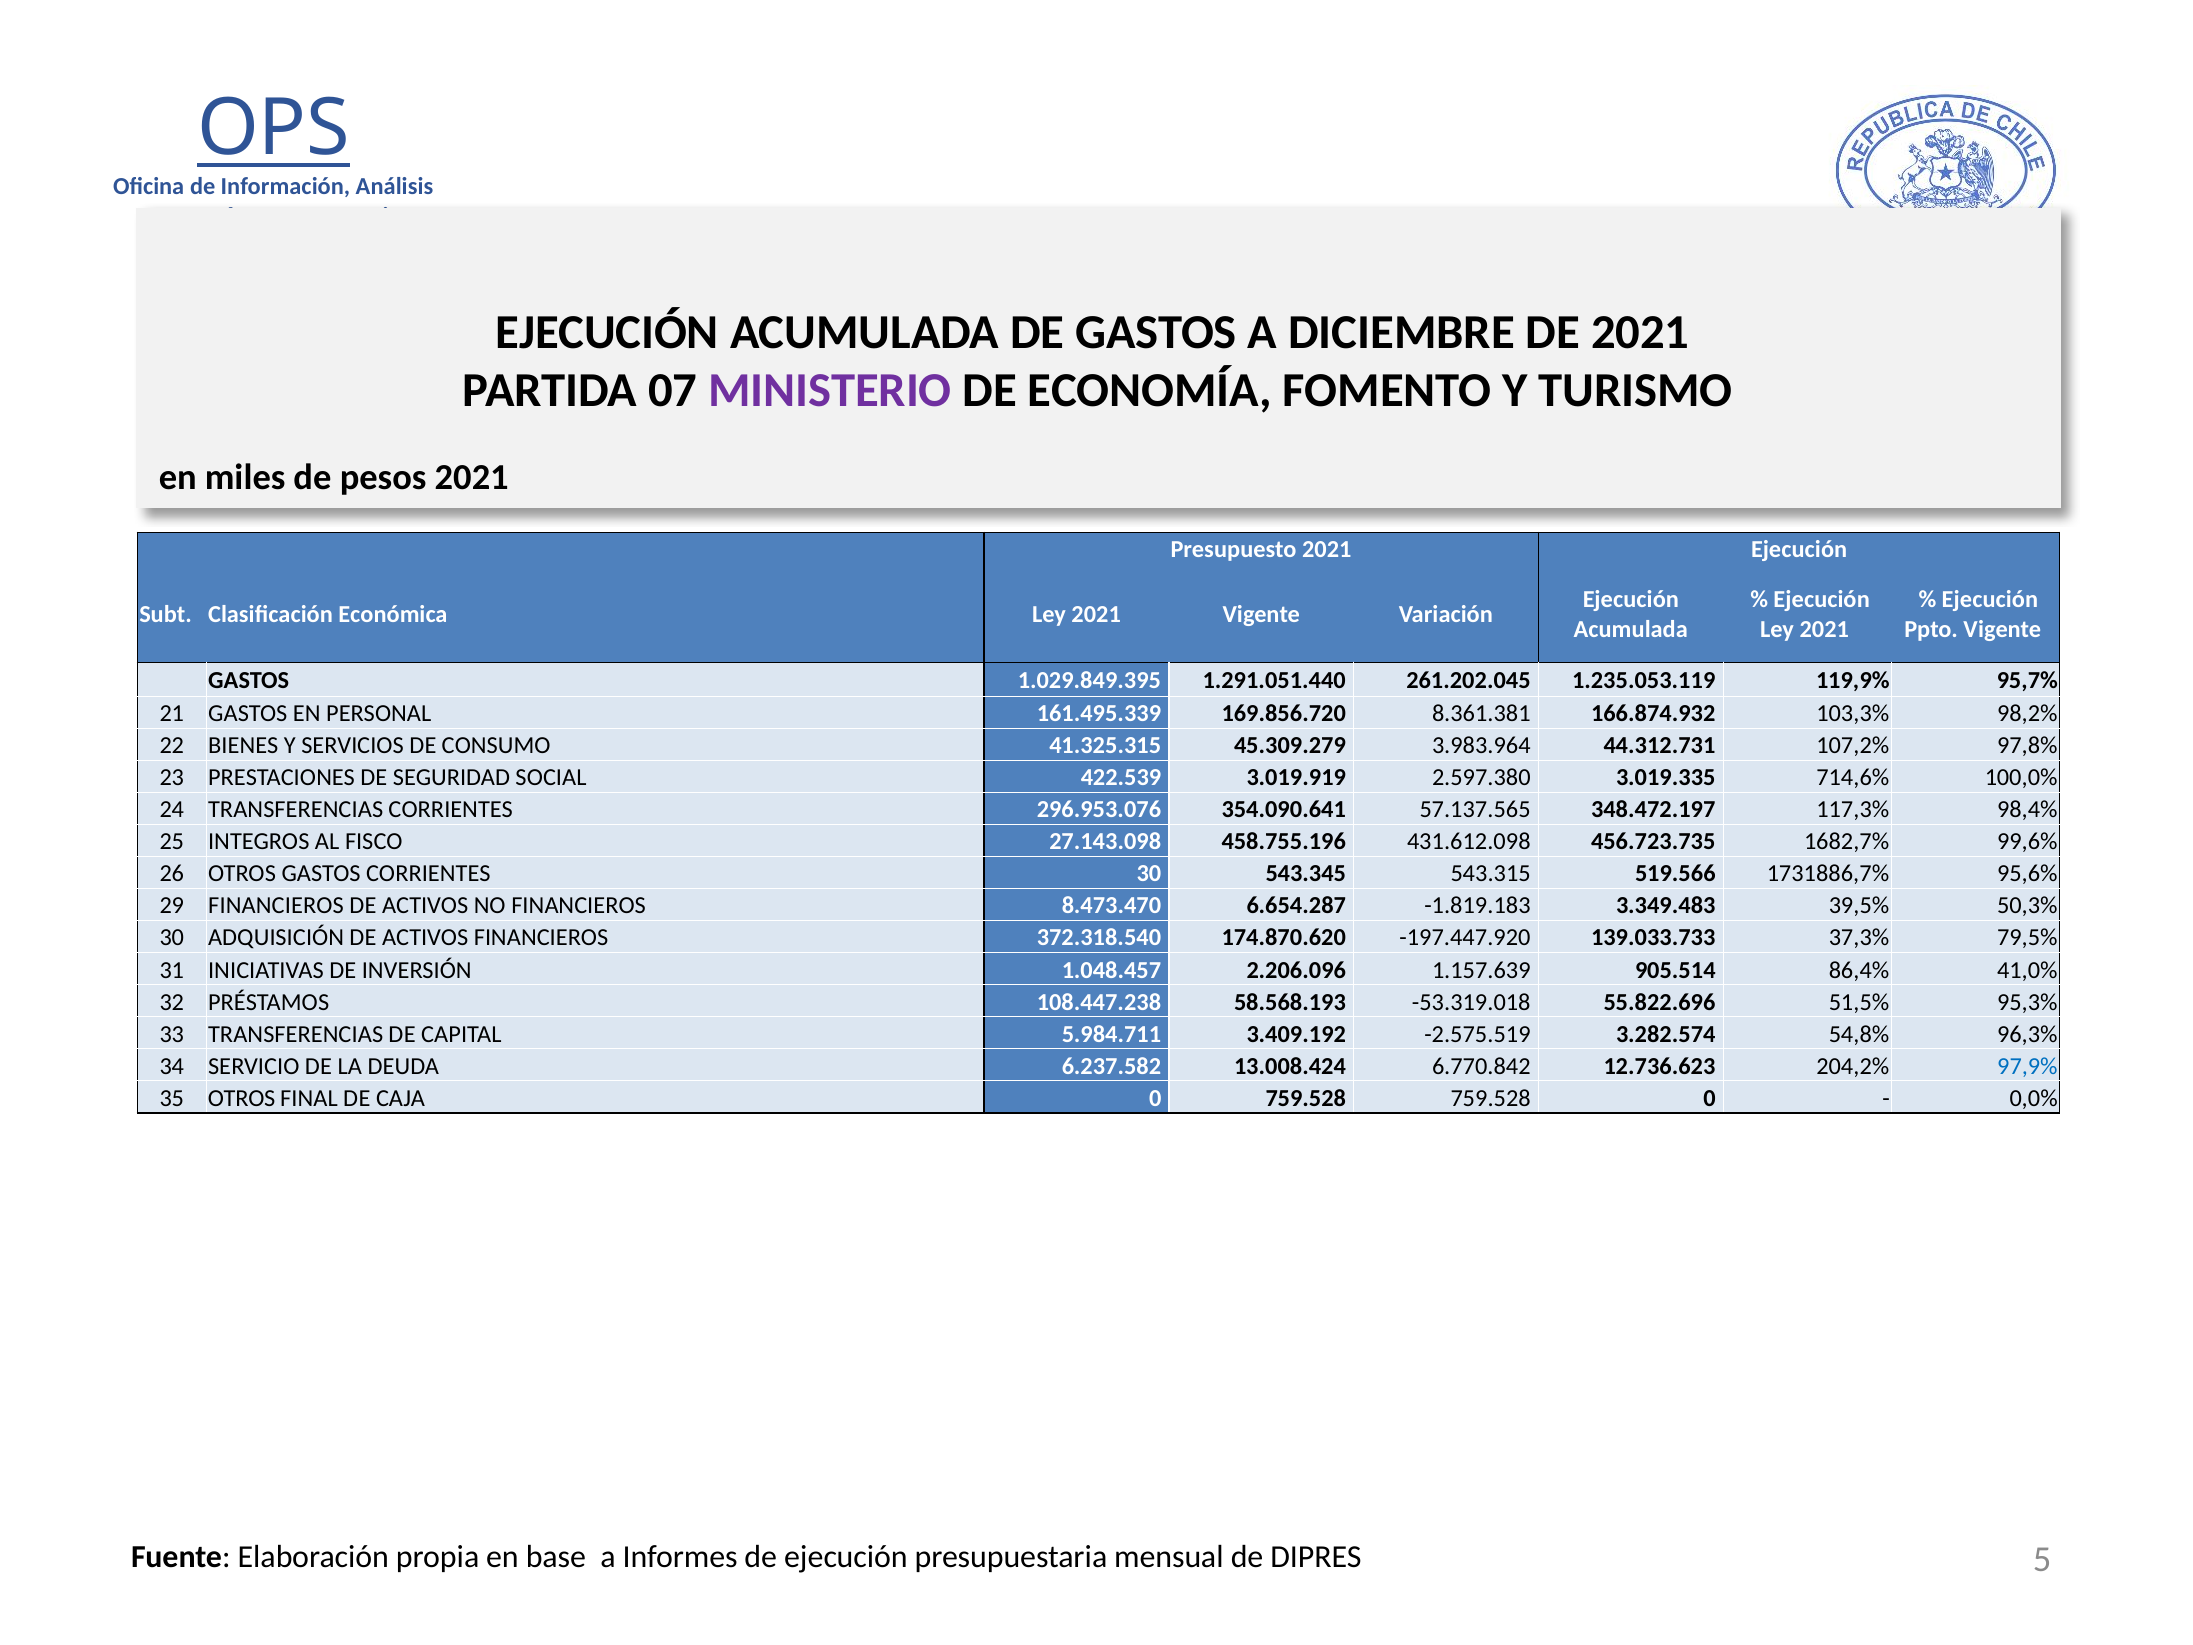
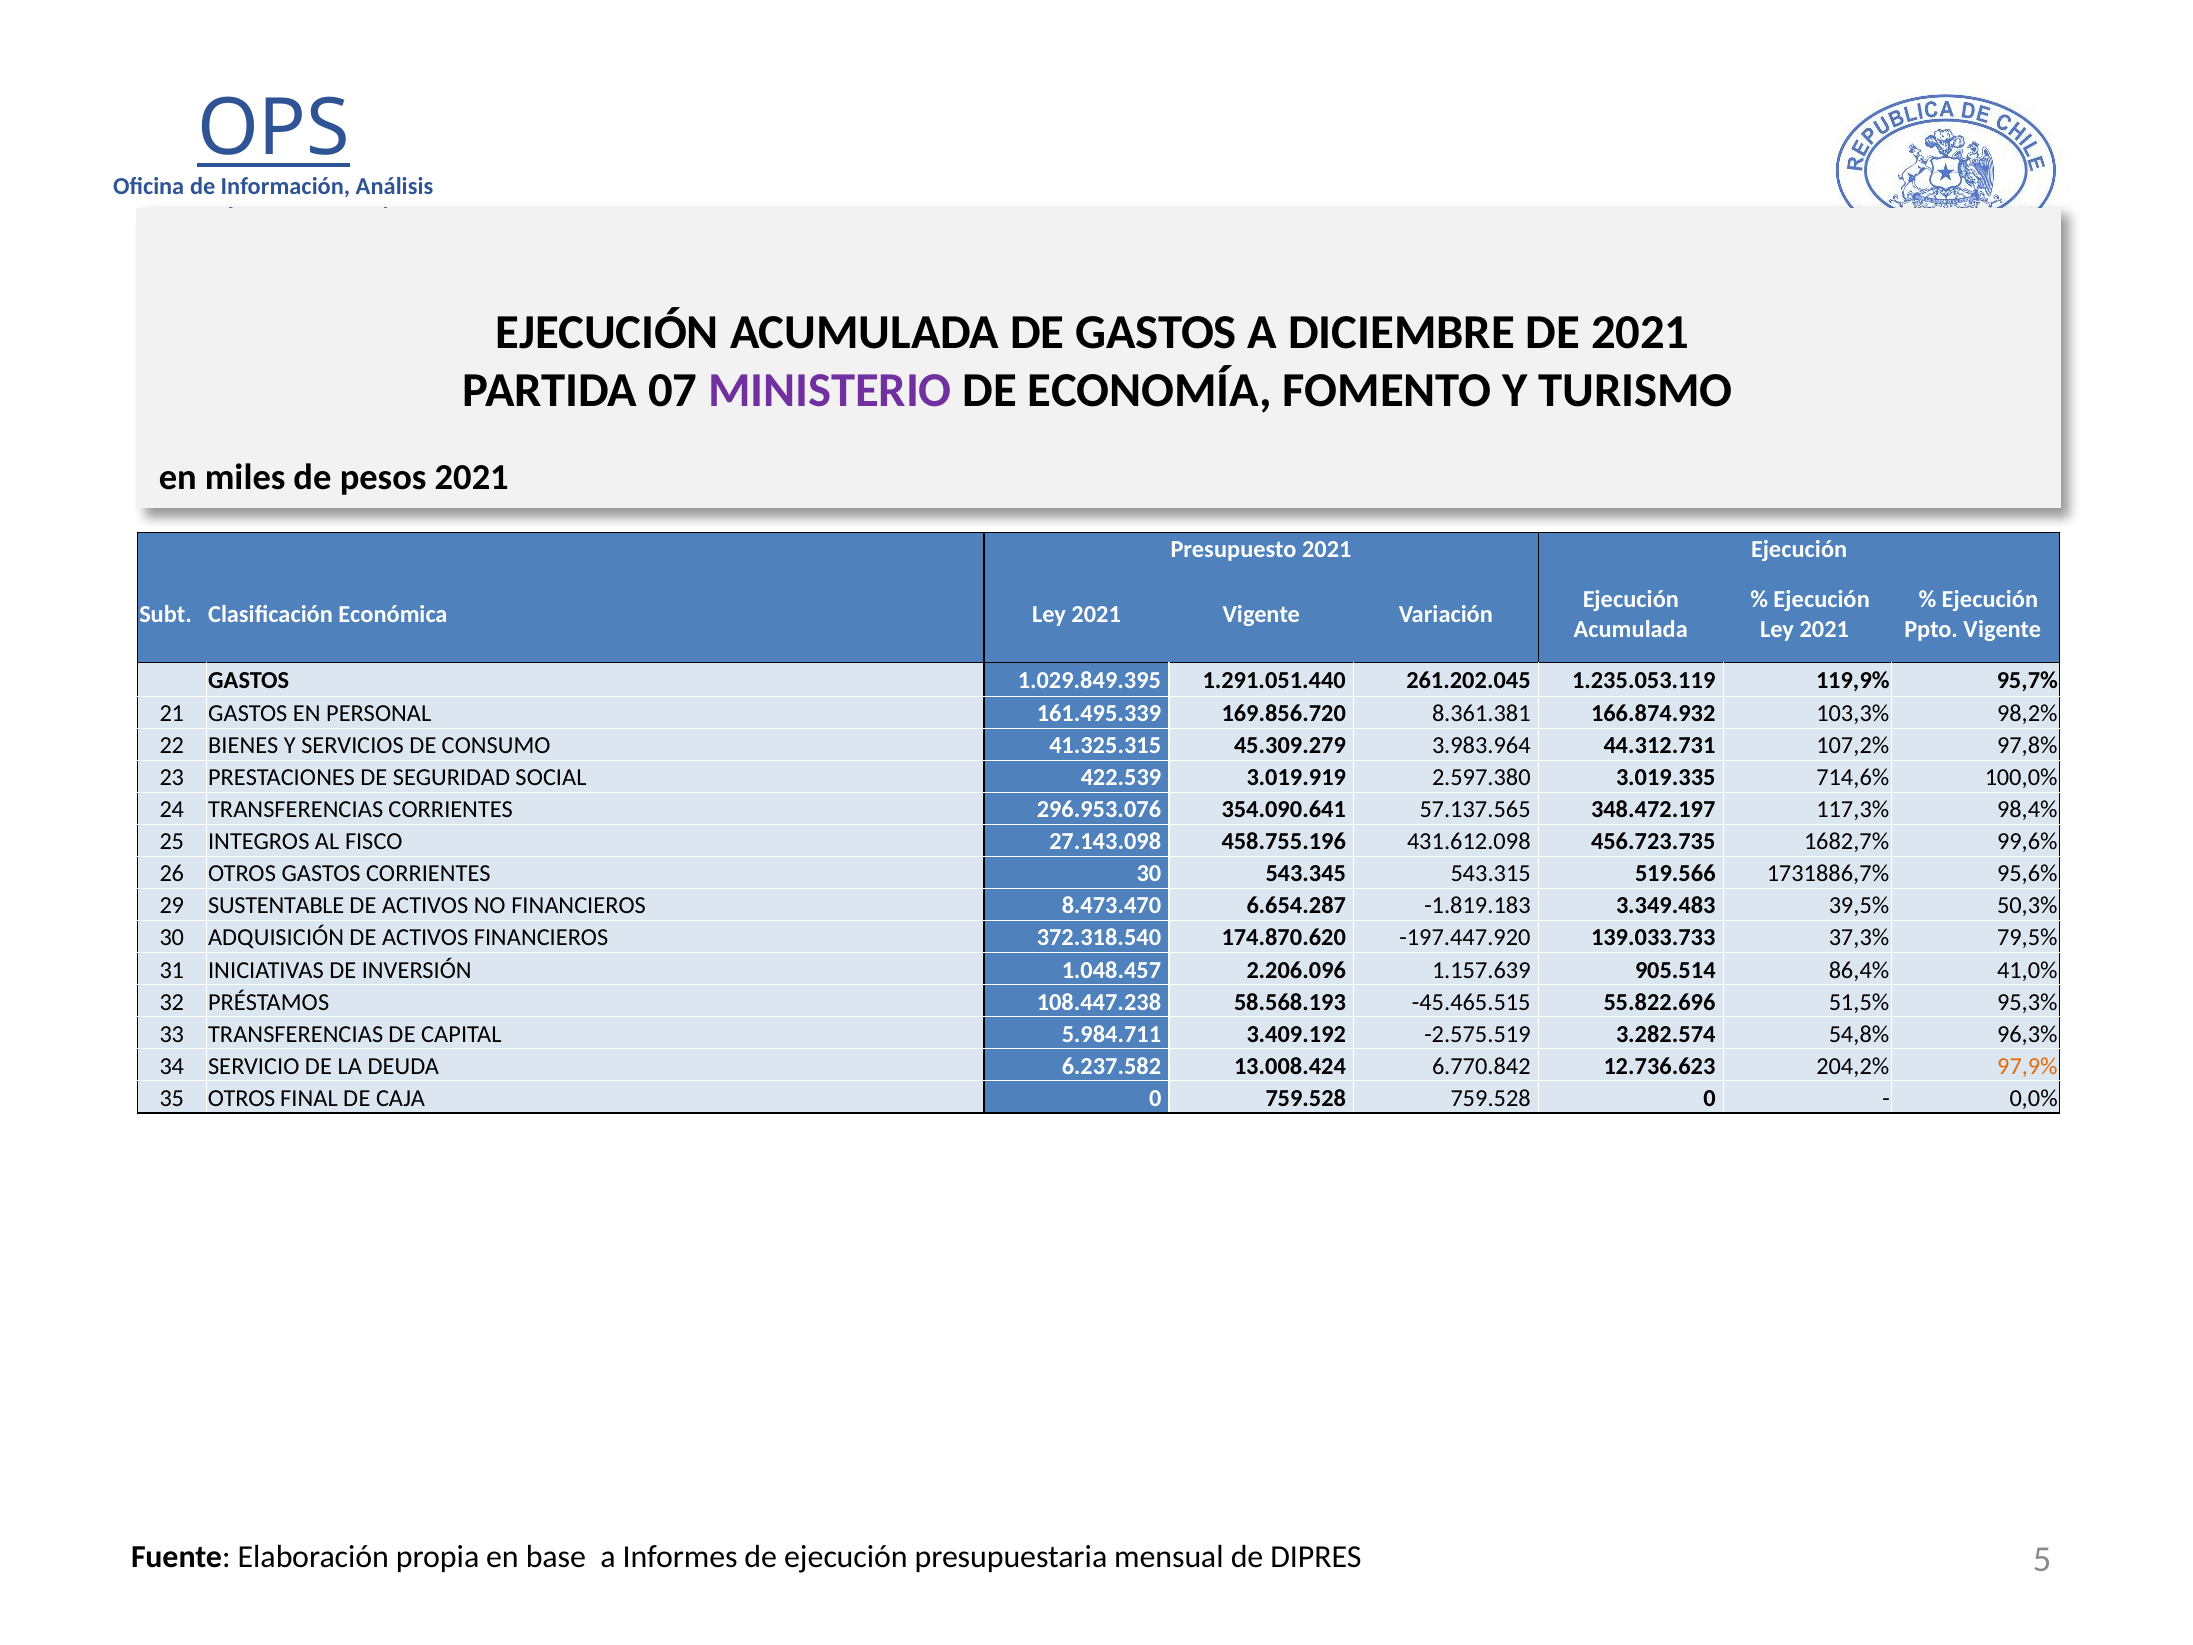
29 FINANCIEROS: FINANCIEROS -> SUSTENTABLE (276, 906)
-53.319.018: -53.319.018 -> -45.465.515 (1471, 1002)
97,9% colour: blue -> orange (2027, 1066)
